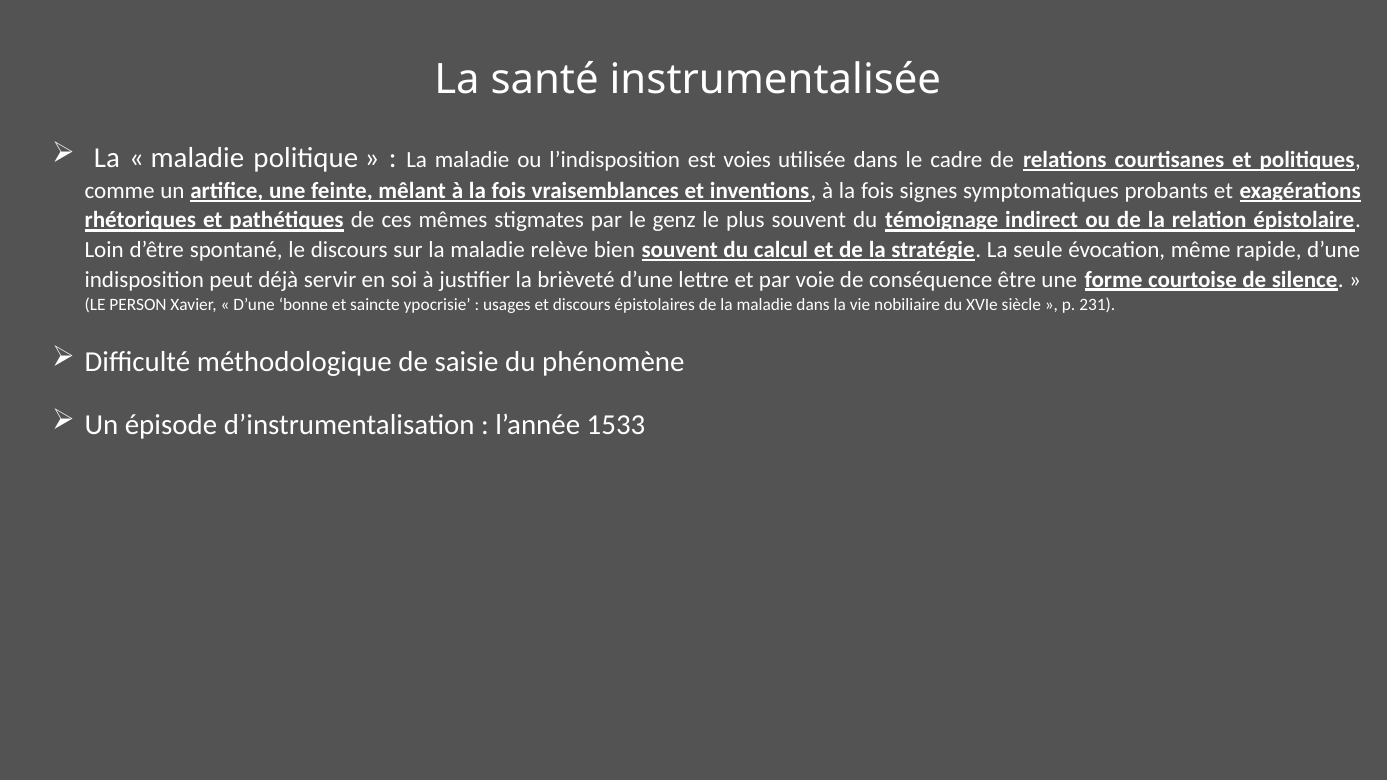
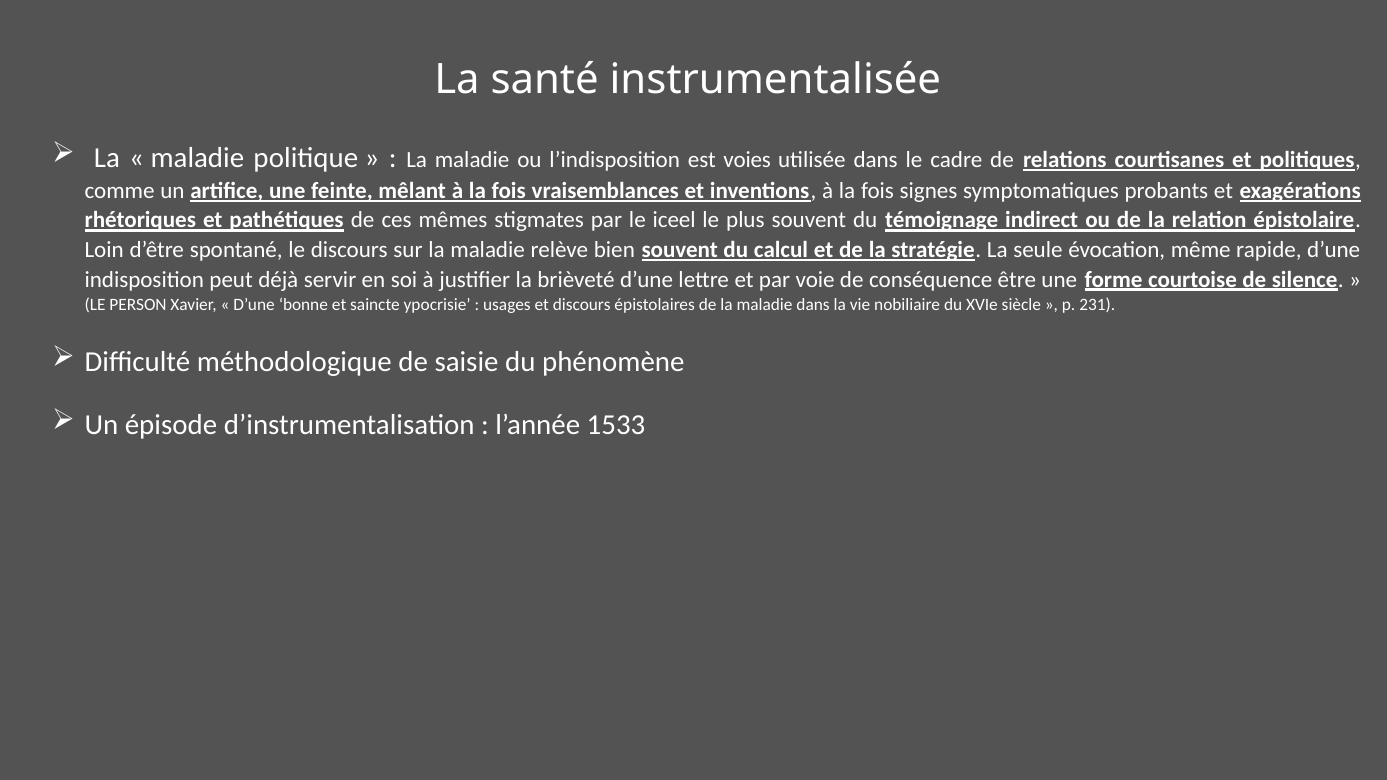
genz: genz -> iceel (674, 220)
